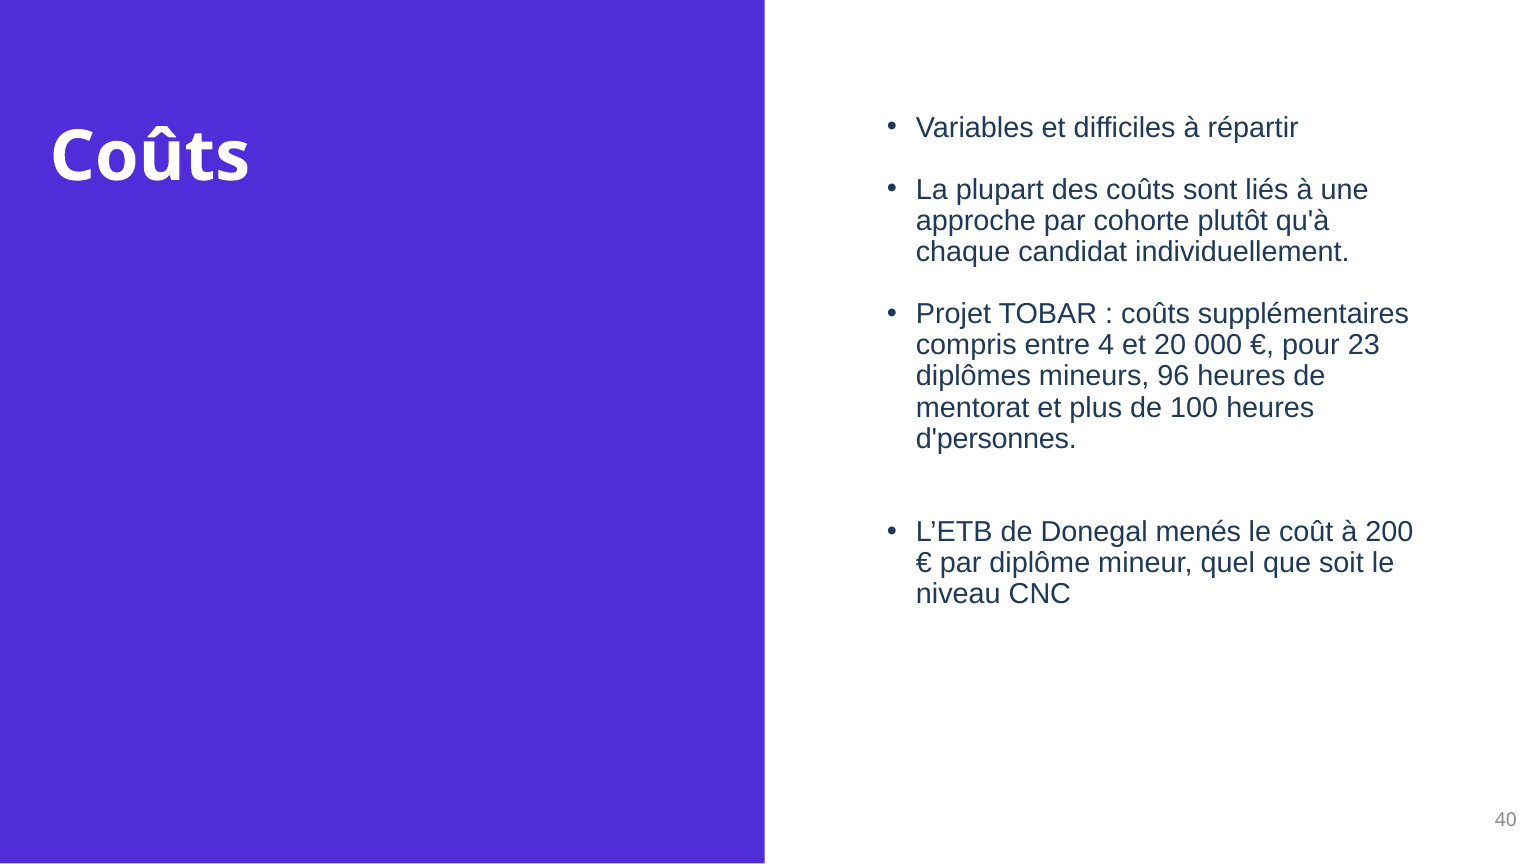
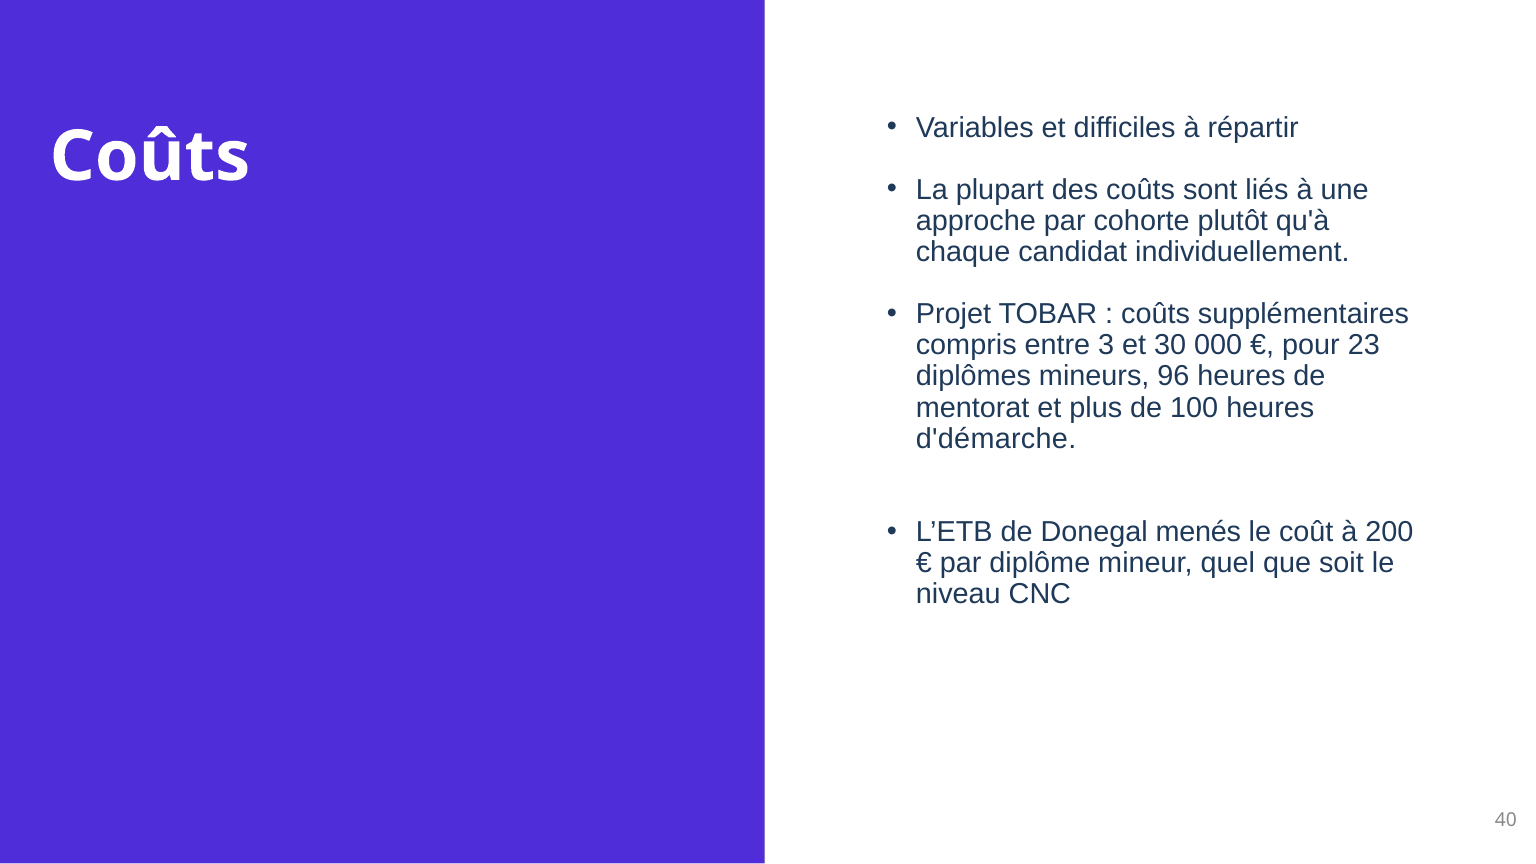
4: 4 -> 3 (1106, 345)
20: 20 -> 30 (1170, 345)
d'personnes: d'personnes -> d'démarche (996, 439)
